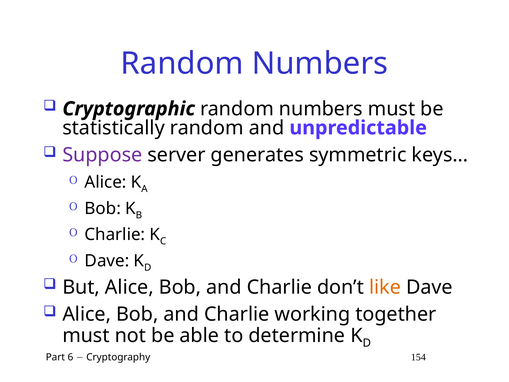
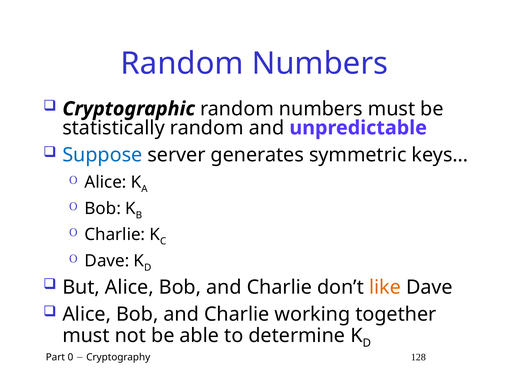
Suppose colour: purple -> blue (102, 155)
6: 6 -> 0 (70, 357)
154: 154 -> 128 (418, 357)
